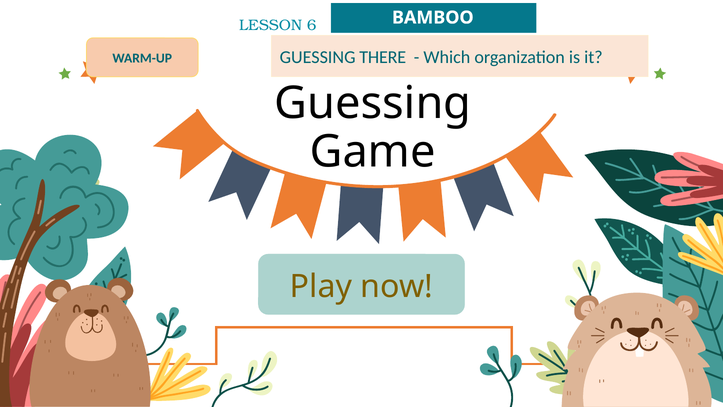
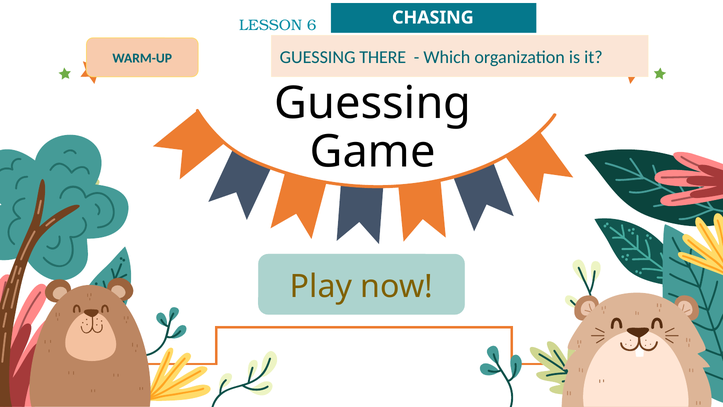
BAMBOO: BAMBOO -> CHASING (433, 18)
